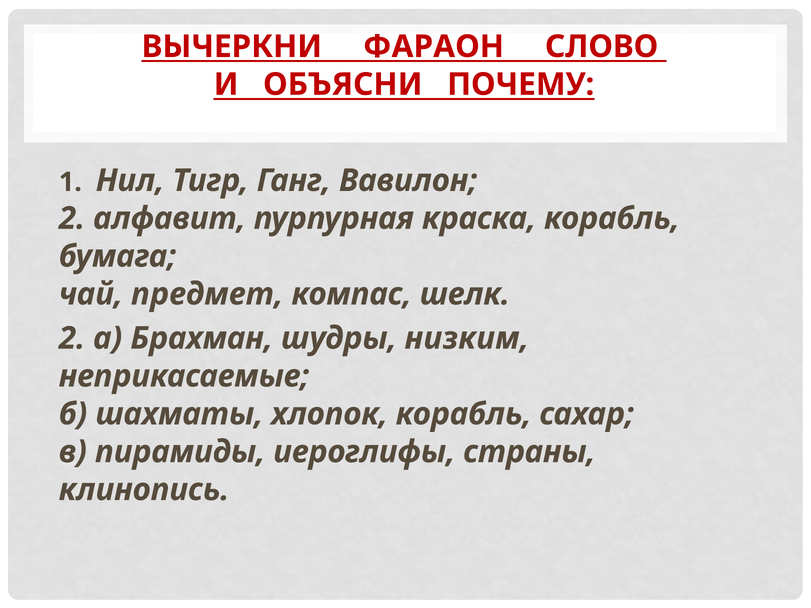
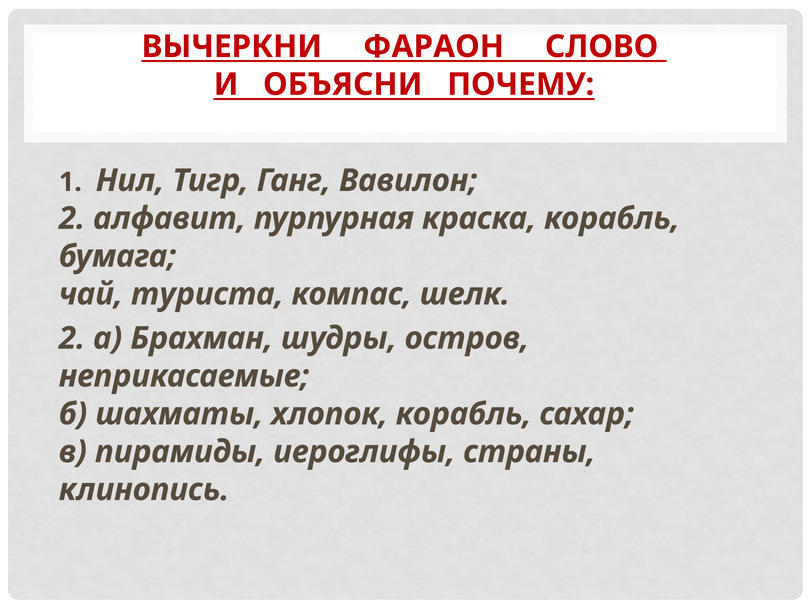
предмет: предмет -> туриста (207, 294)
низким: низким -> остров (467, 338)
